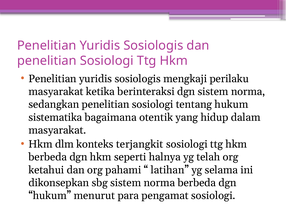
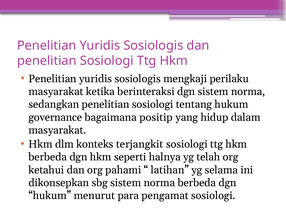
sistematika: sistematika -> governance (55, 118)
otentik: otentik -> positip (156, 118)
